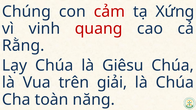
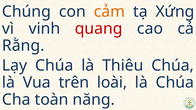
cảm colour: red -> orange (109, 12)
Giêsu: Giêsu -> Thiêu (123, 66)
giải: giải -> loài (112, 83)
